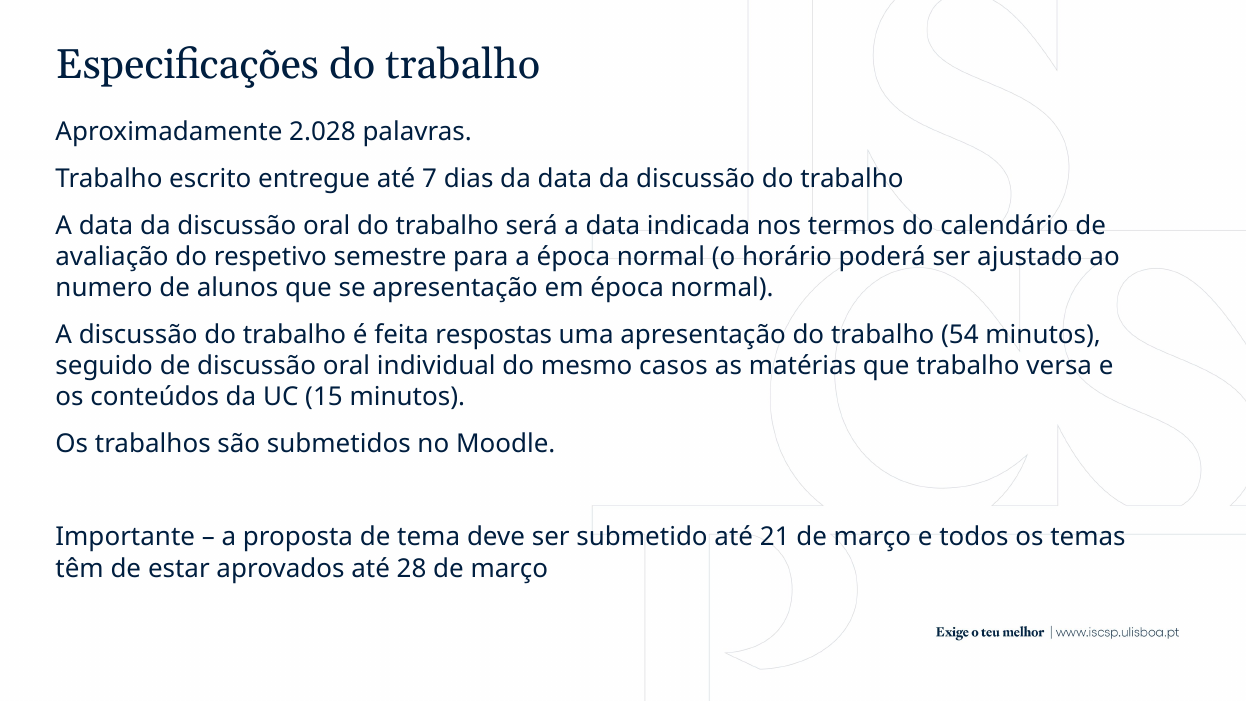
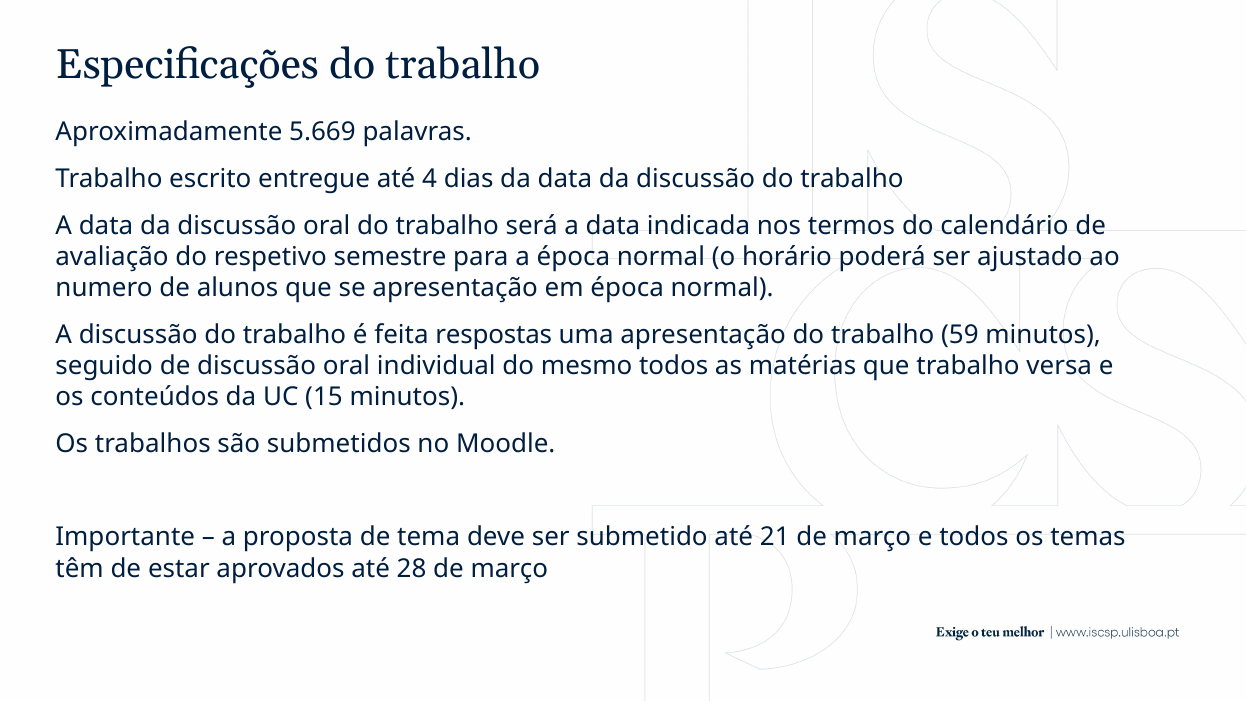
2.028: 2.028 -> 5.669 (322, 132)
7: 7 -> 4 (430, 179)
54: 54 -> 59 (960, 335)
mesmo casos: casos -> todos (674, 366)
